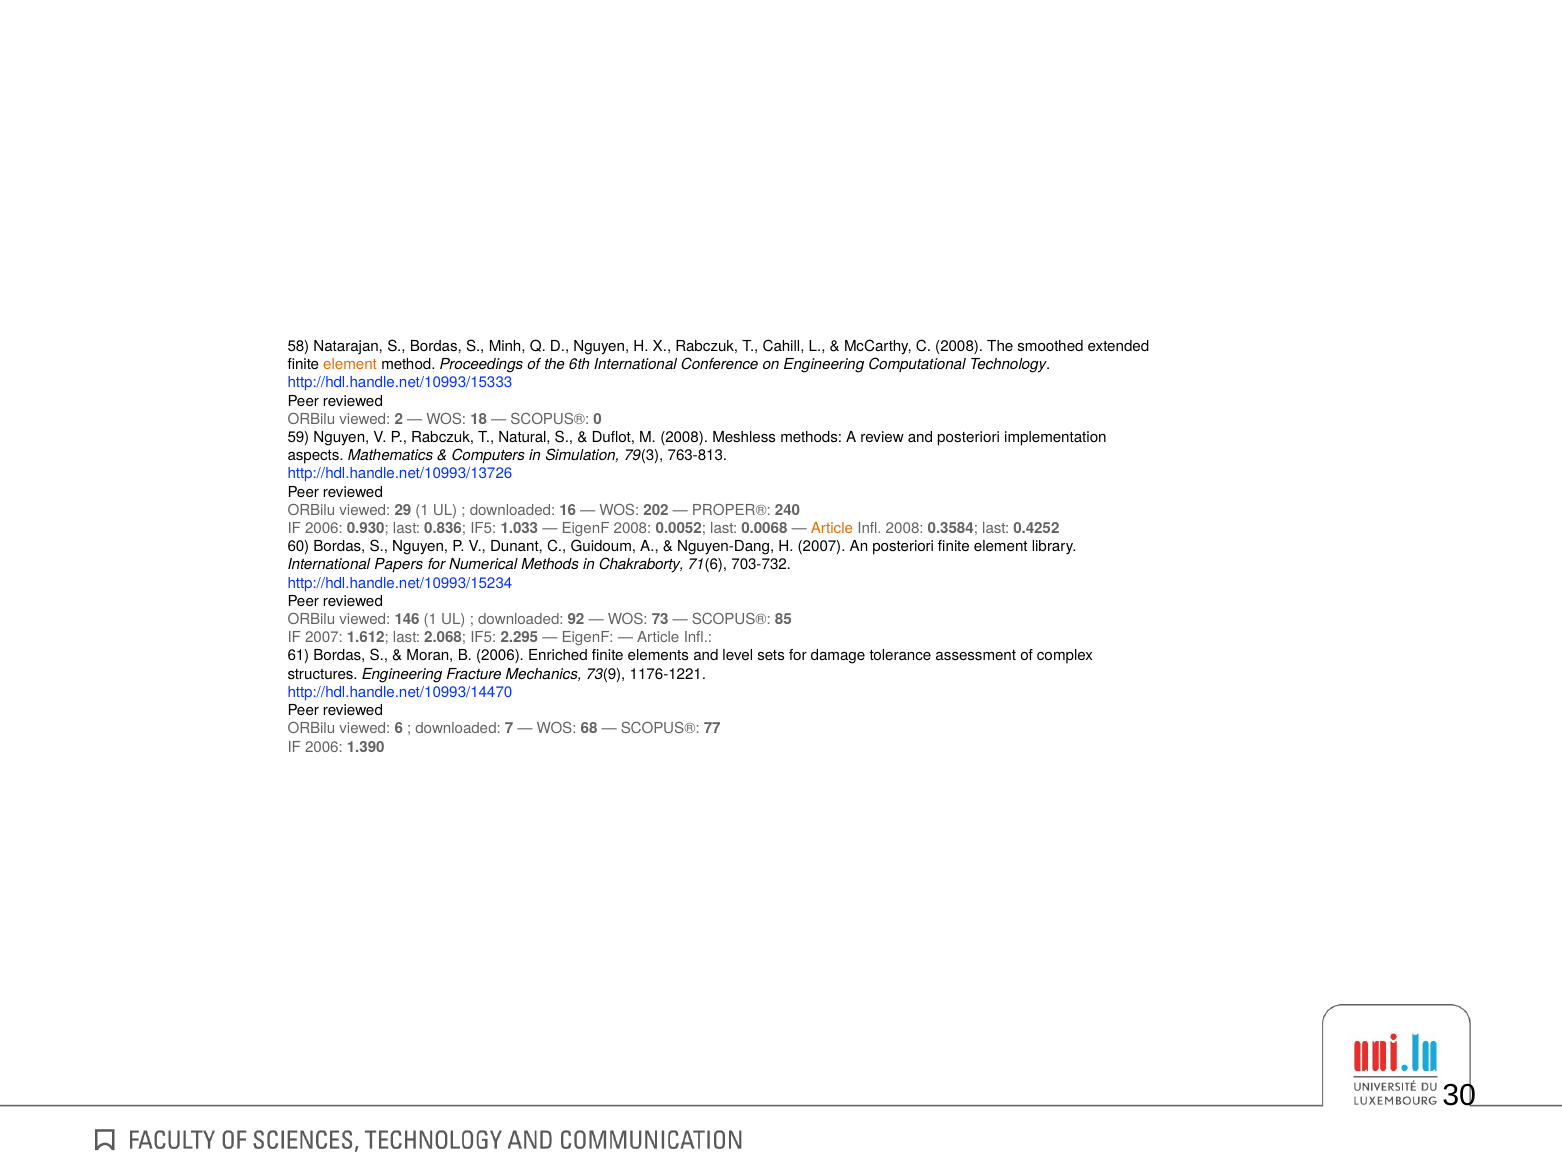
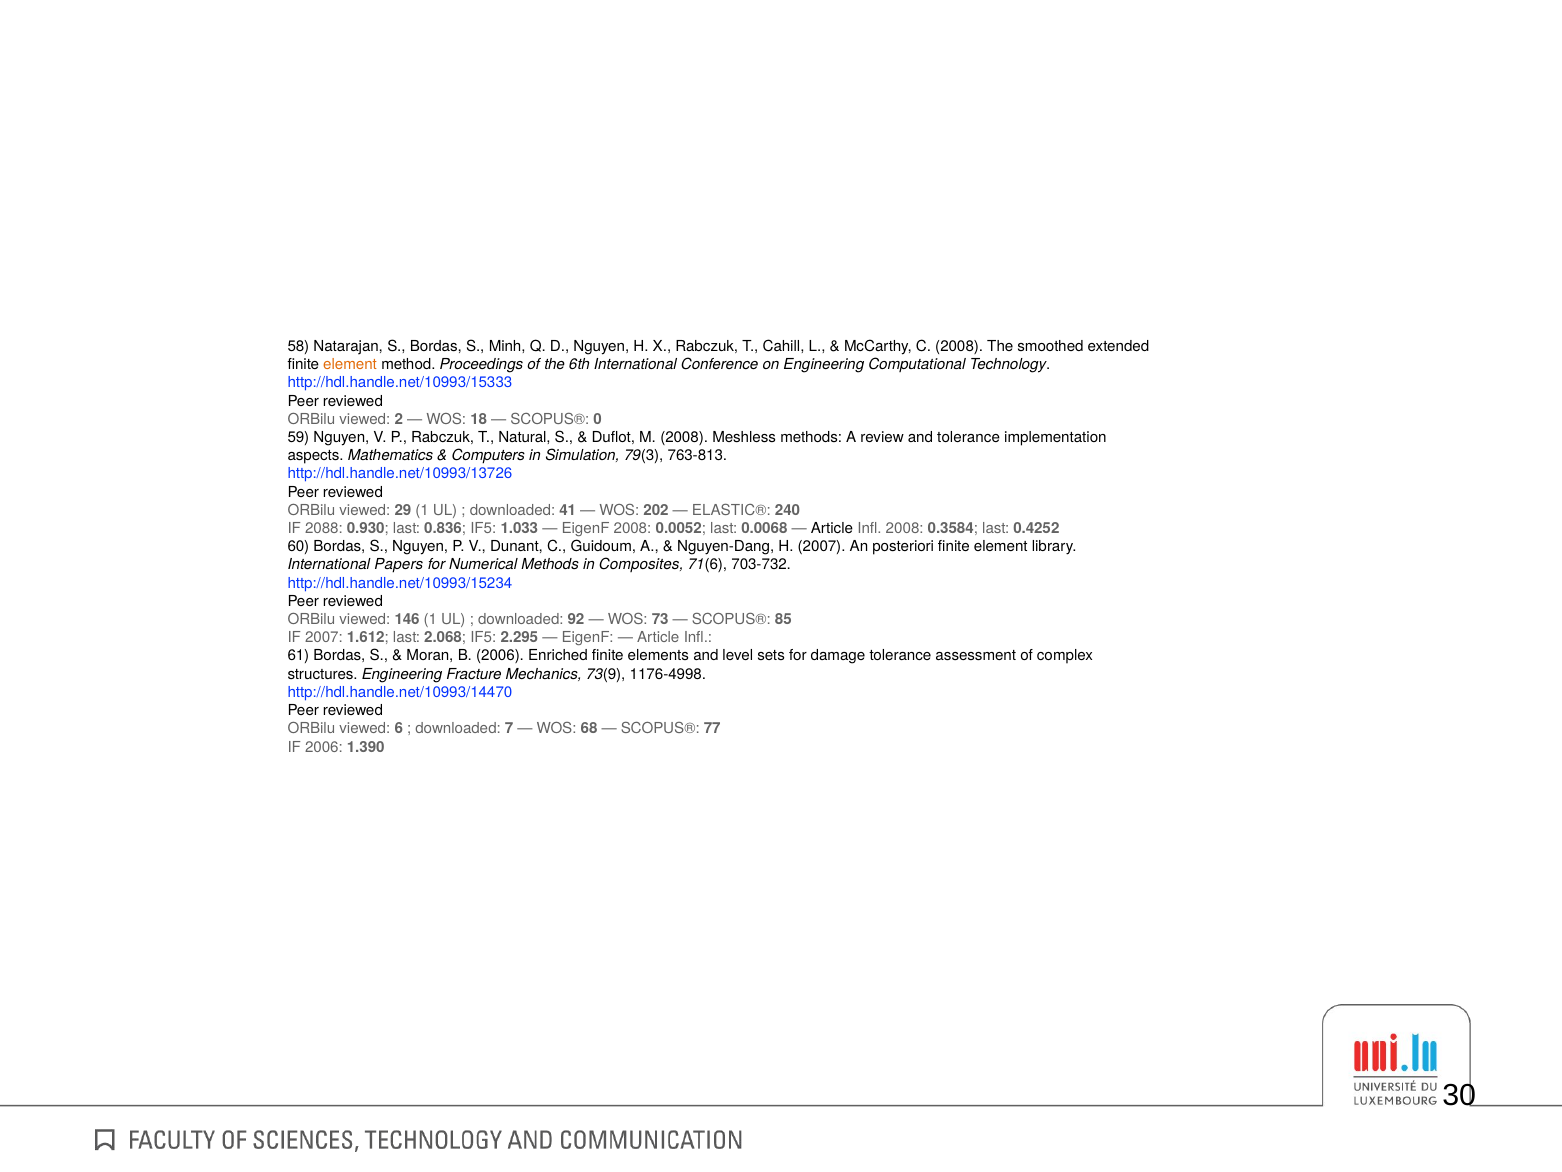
and posteriori: posteriori -> tolerance (969, 437)
16: 16 -> 41 (568, 510)
PROPER®: PROPER® -> ELASTIC® (731, 510)
2006: 2006 -> 2088 (324, 528)
Article colour: orange -> black (832, 528)
Chakraborty: Chakraborty -> Composites (641, 565)
1176-1221: 1176-1221 -> 1176-4998 (668, 674)
